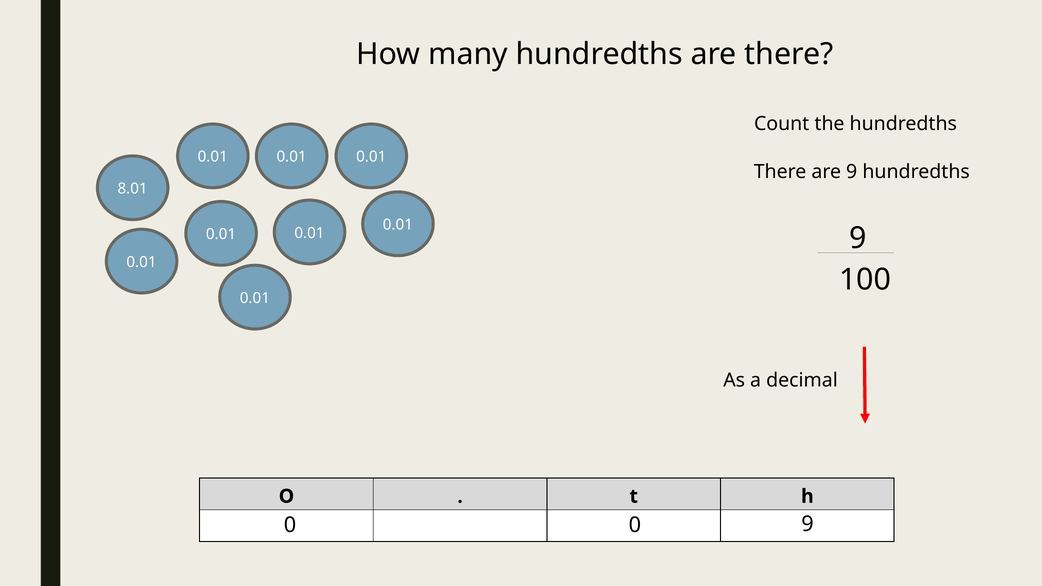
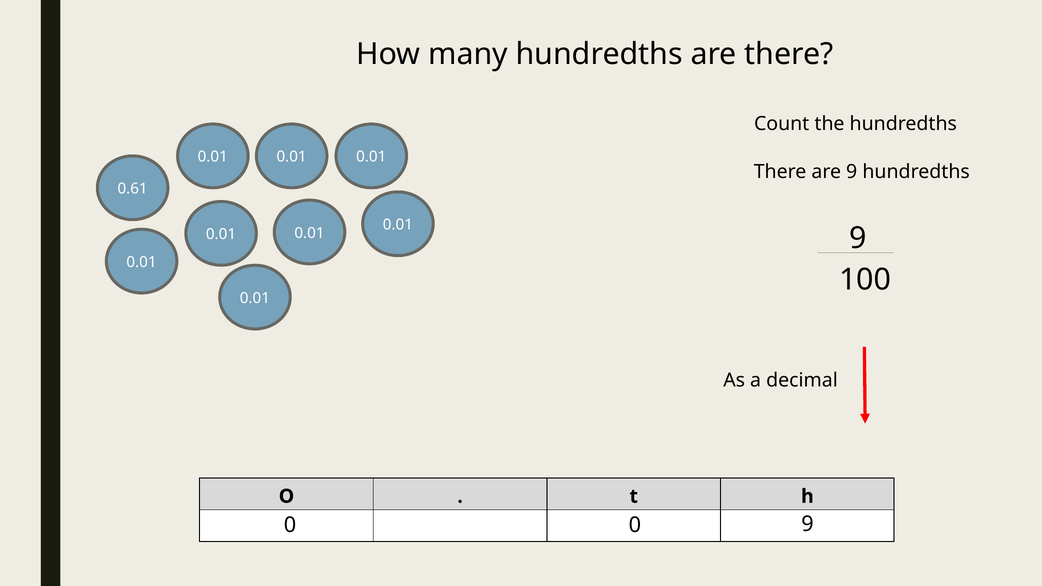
8.01: 8.01 -> 0.61 (133, 189)
